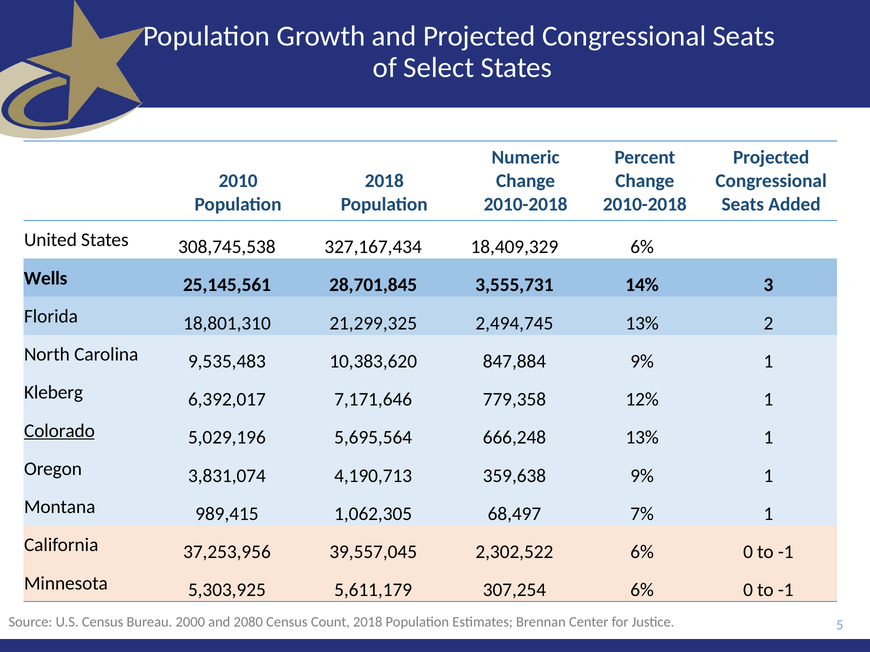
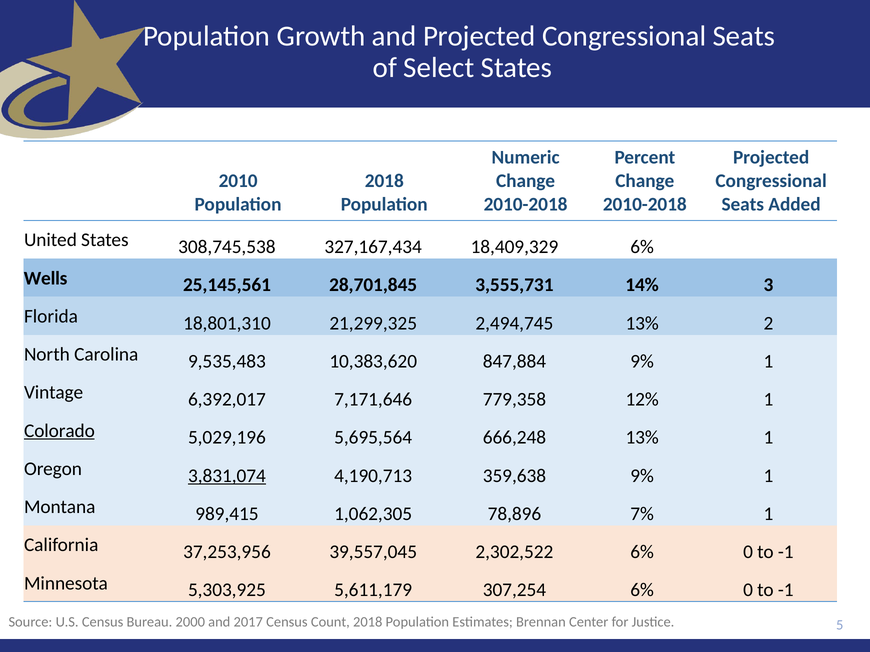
Kleberg: Kleberg -> Vintage (54, 393)
3,831,074 underline: none -> present (227, 476)
68,497: 68,497 -> 78,896 (514, 514)
2080: 2080 -> 2017 (248, 623)
